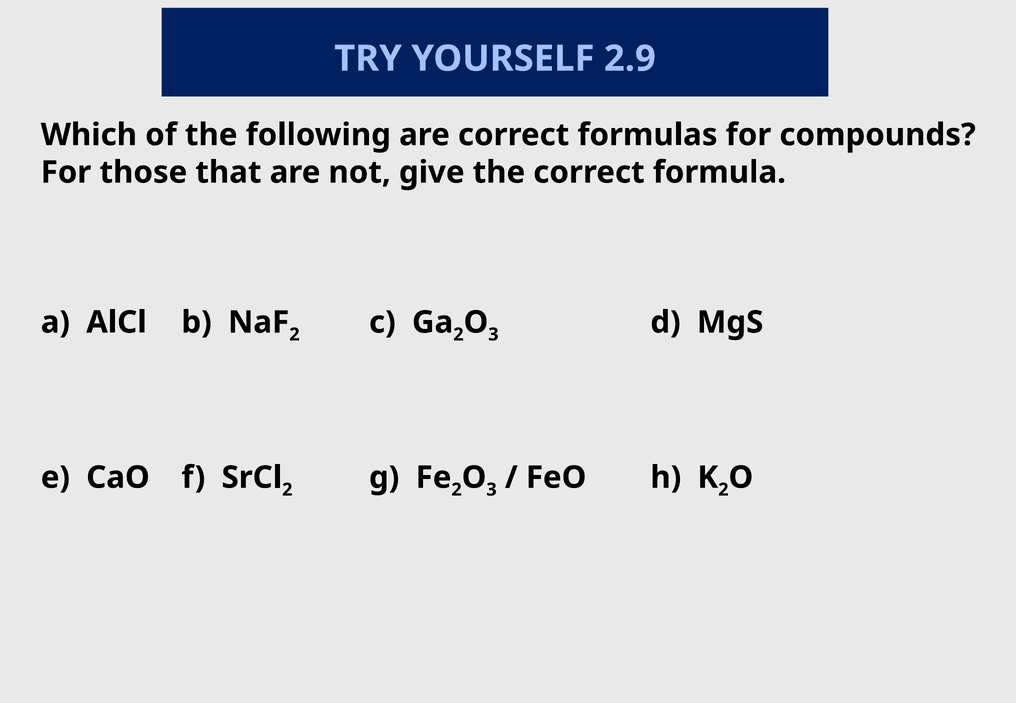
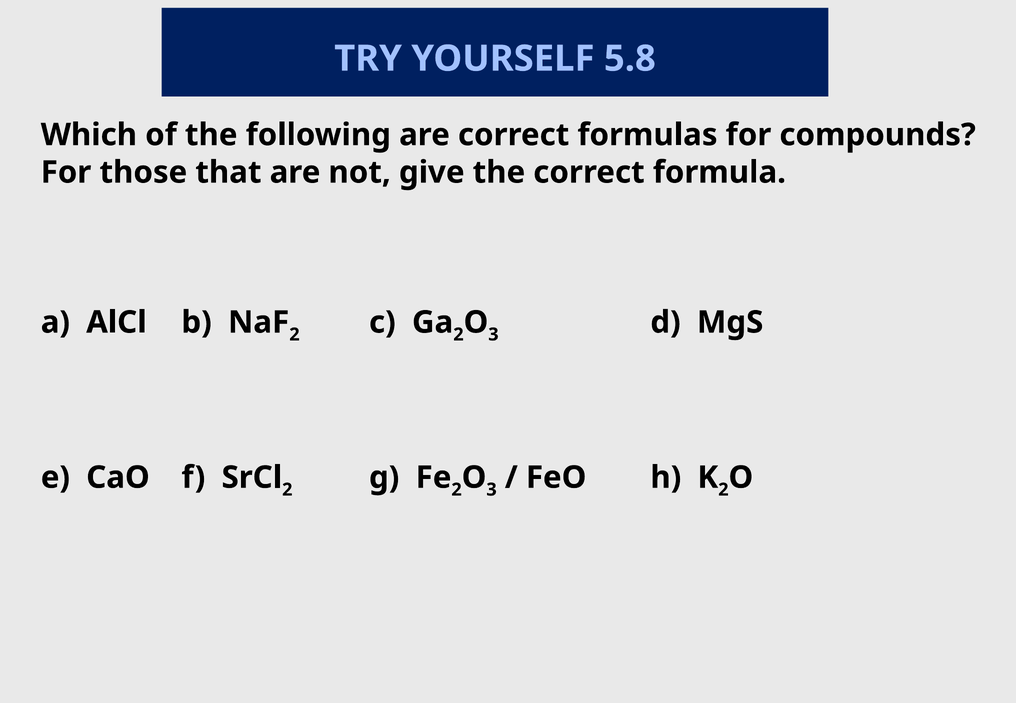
2.9: 2.9 -> 5.8 (630, 59)
